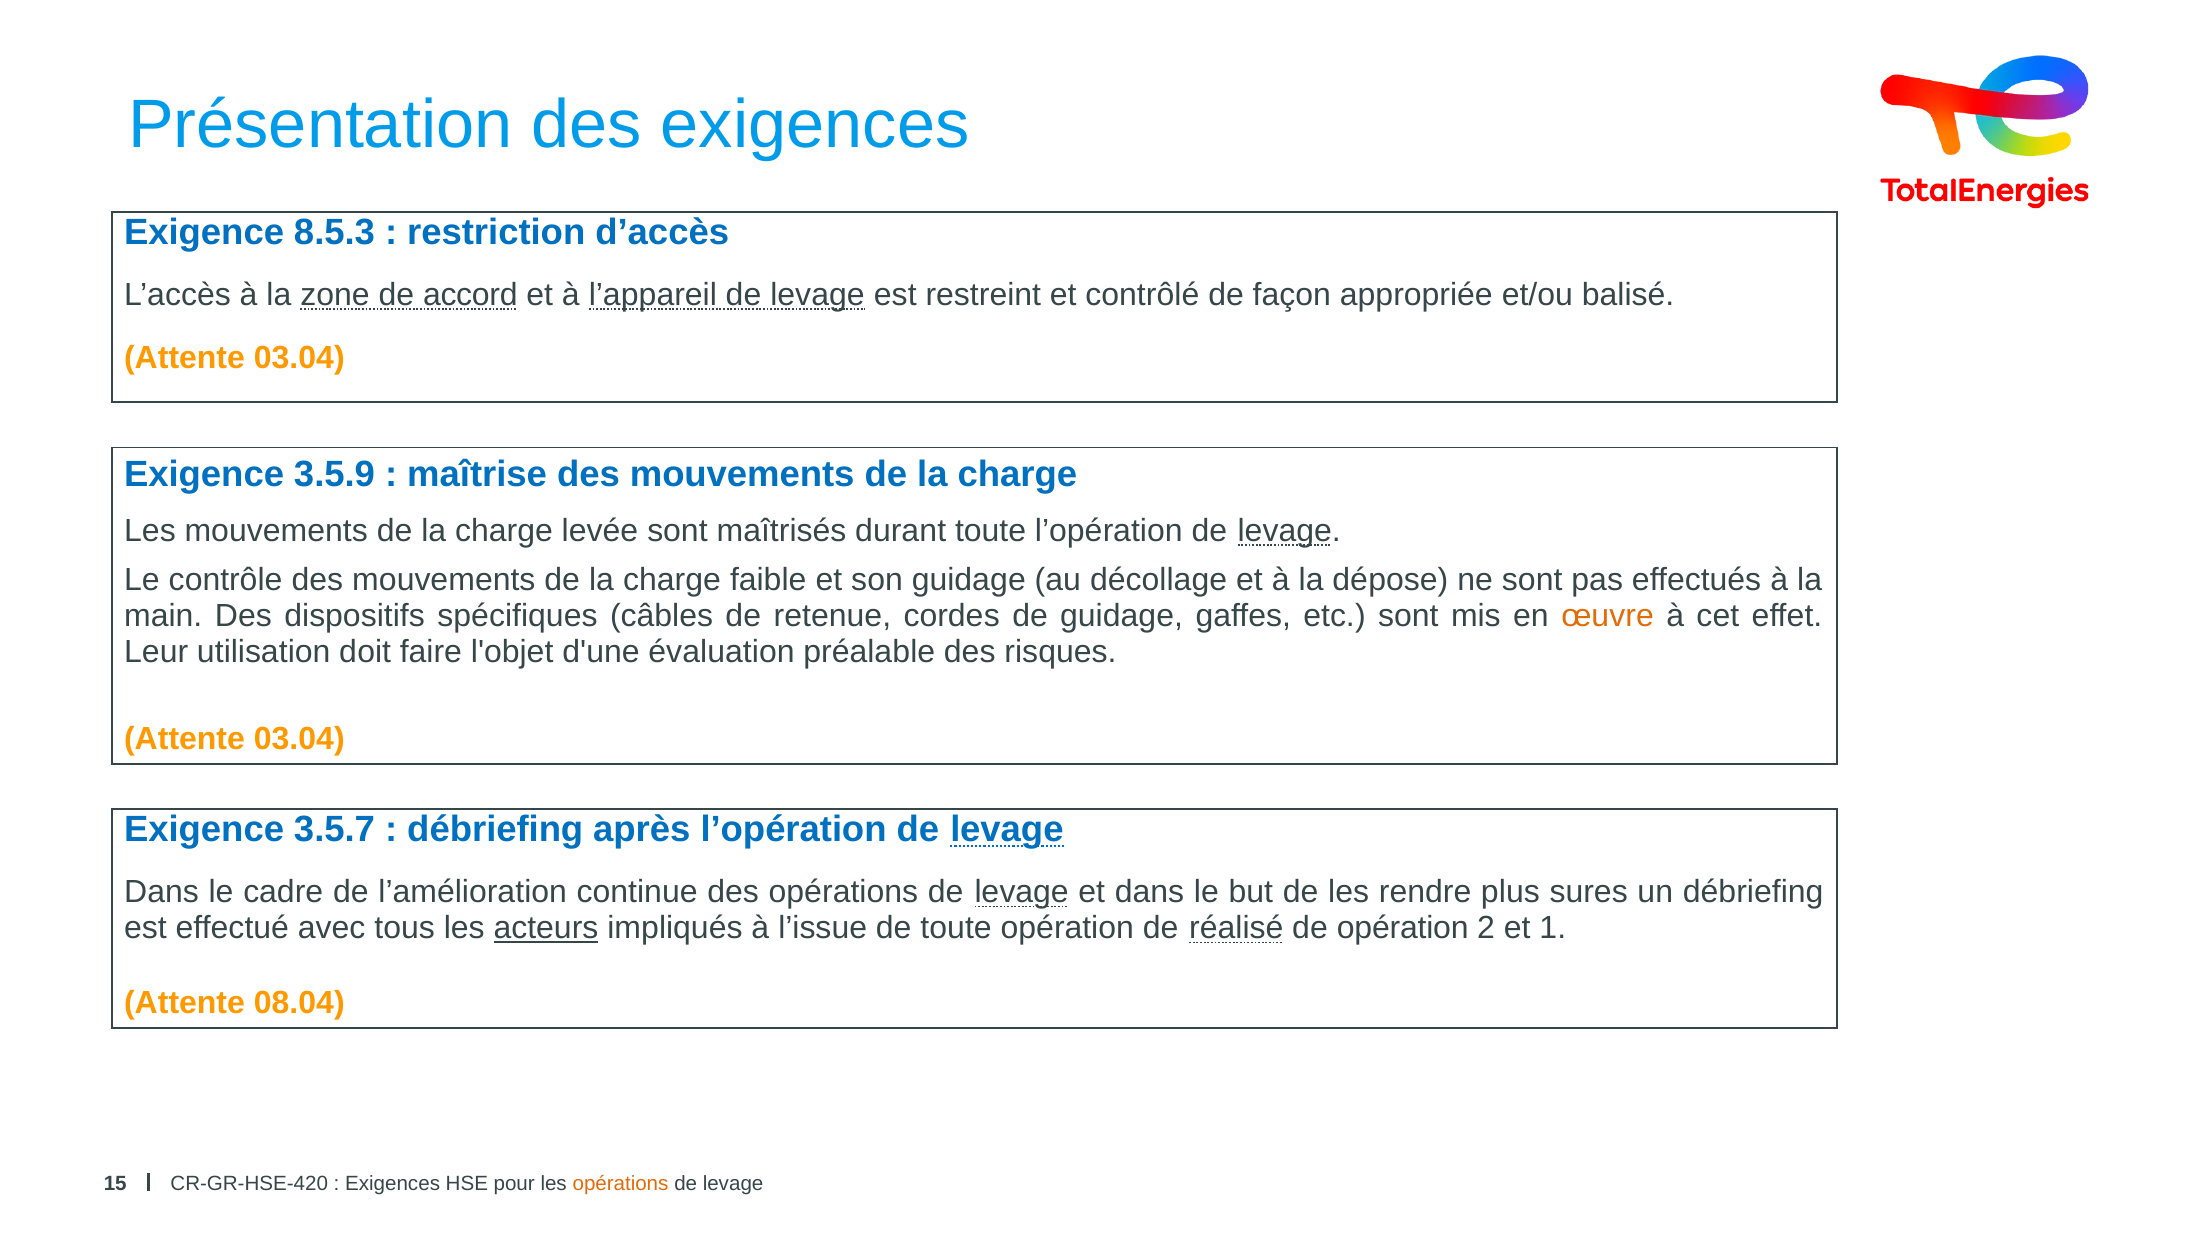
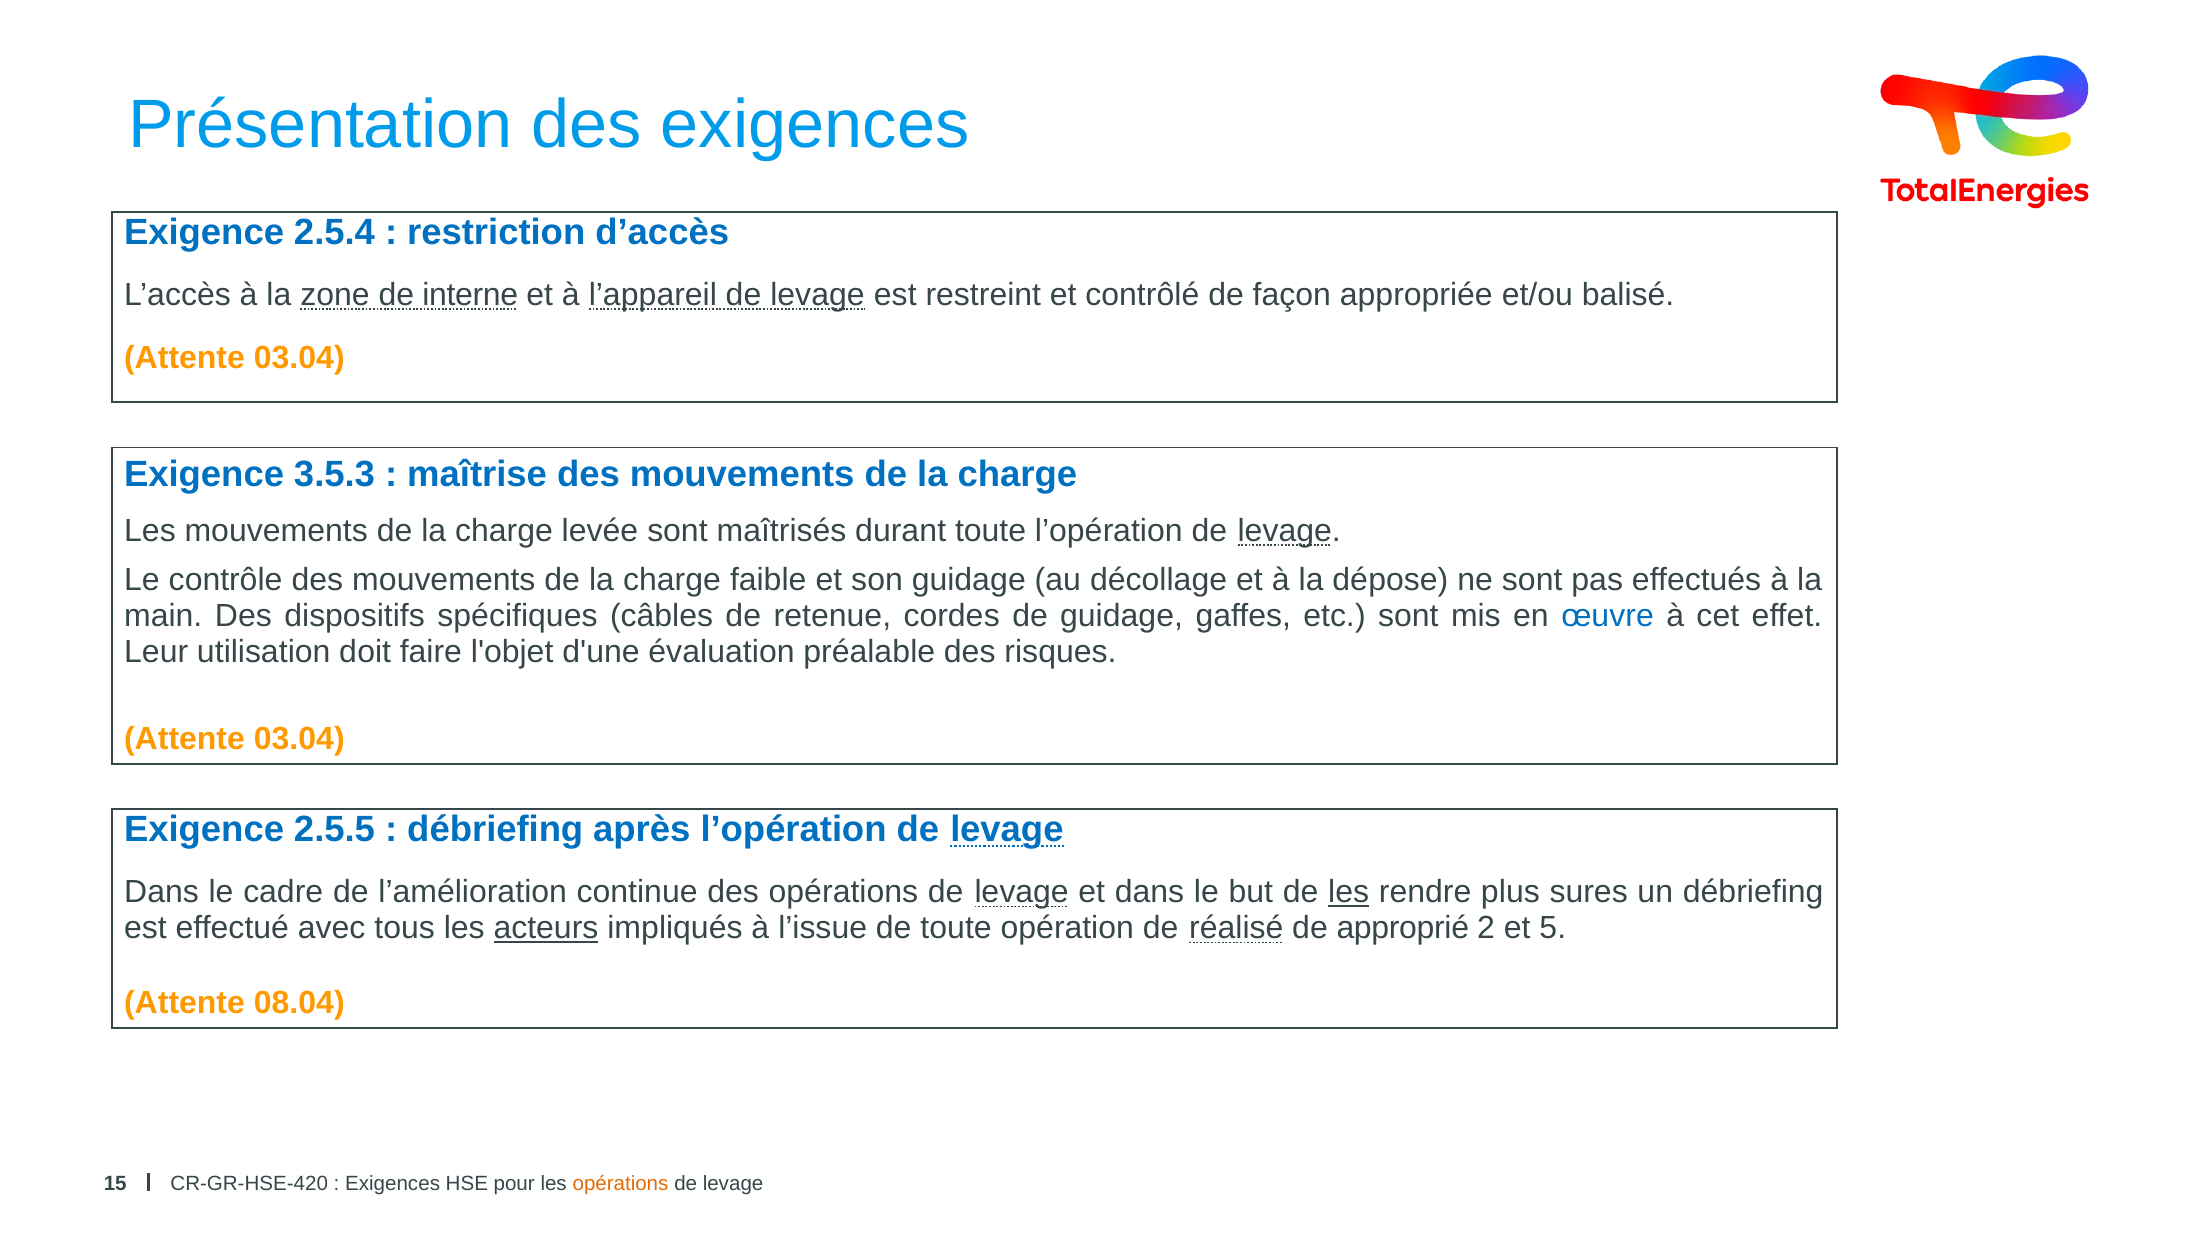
8.5.3: 8.5.3 -> 2.5.4 (334, 233)
accord: accord -> interne (470, 295)
3.5.9: 3.5.9 -> 3.5.3 (334, 474)
œuvre colour: orange -> blue (1608, 616)
3.5.7: 3.5.7 -> 2.5.5 (334, 830)
les underline: none -> present (1349, 892)
de opération: opération -> approprié (1403, 928)
1: 1 -> 5 (1553, 928)
